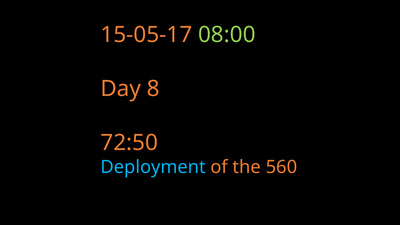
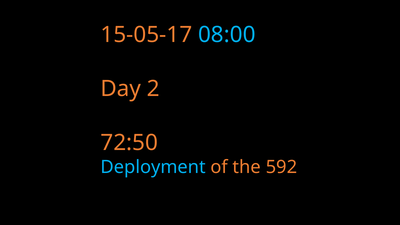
08:00 colour: light green -> light blue (227, 35)
8: 8 -> 2 (153, 89)
560: 560 -> 592 (281, 167)
